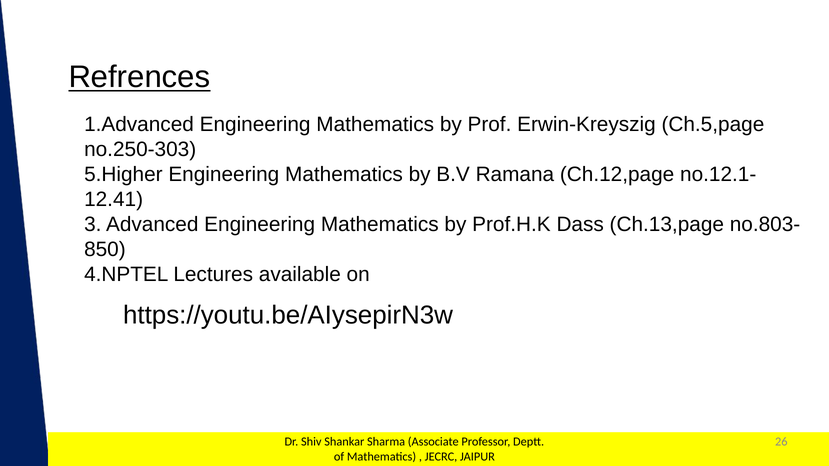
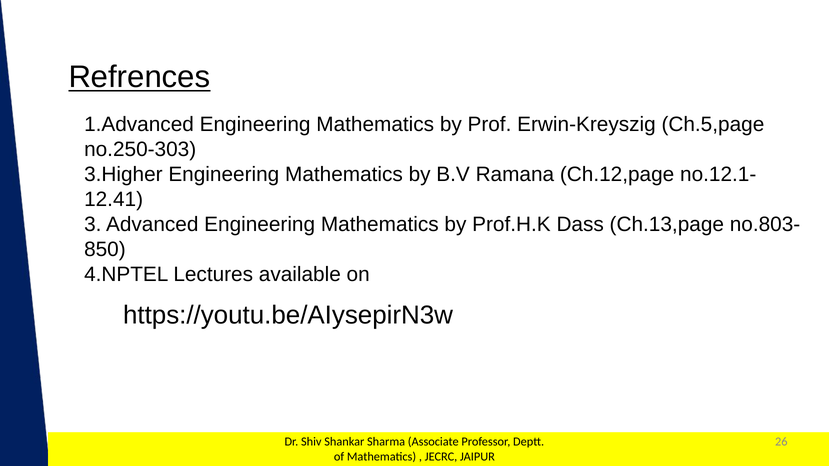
5.Higher: 5.Higher -> 3.Higher (123, 174)
